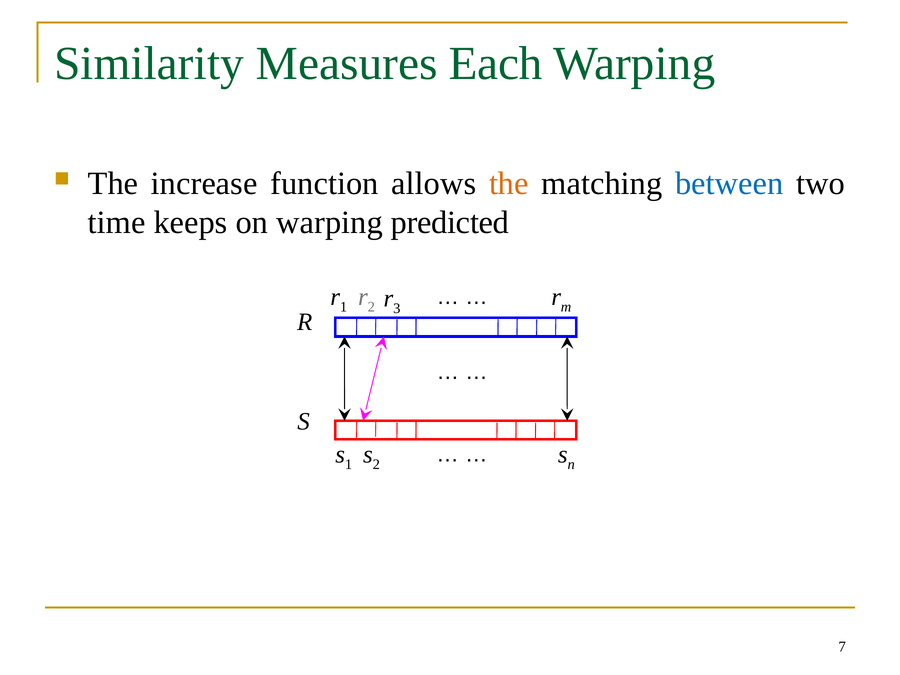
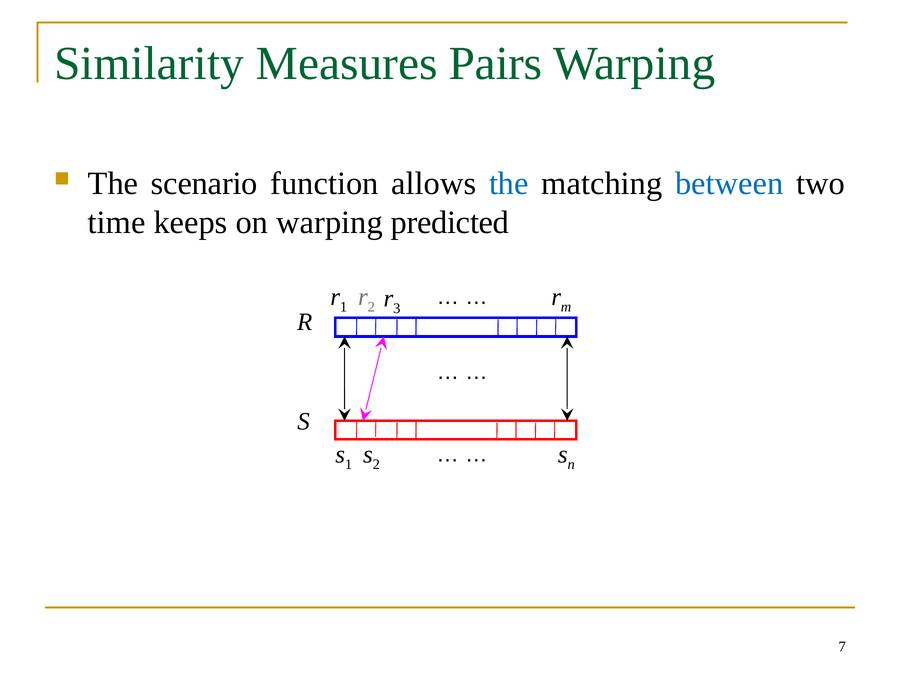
Each: Each -> Pairs (496, 64)
increase: increase -> scenario (204, 184)
the colour: orange -> blue (509, 184)
